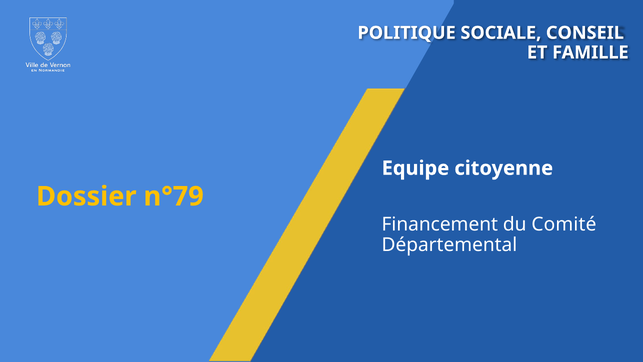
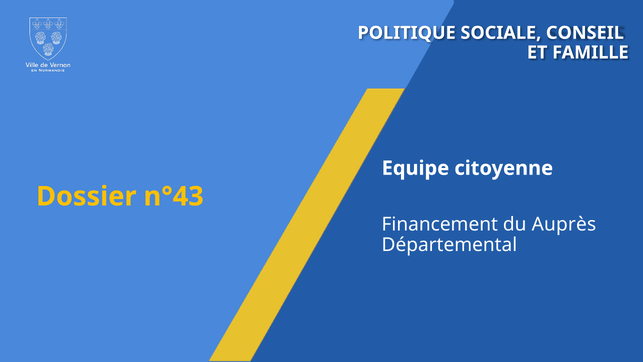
n°79: n°79 -> n°43 (174, 196)
Comité: Comité -> Auprès (564, 224)
